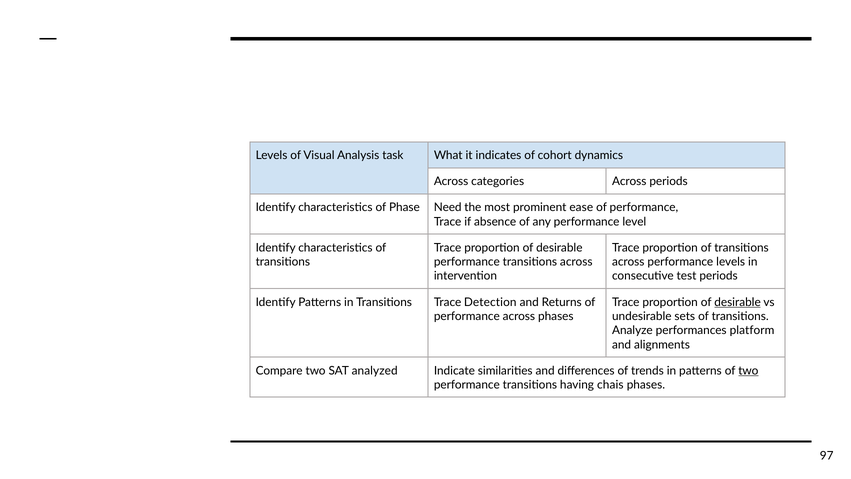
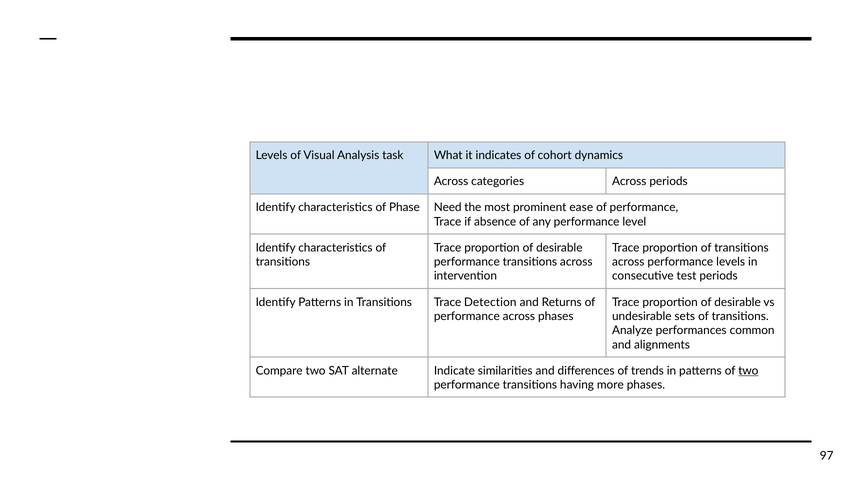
desirable underline: present -> none (738, 302)
platform: platform -> common (752, 330)
analyzed: analyzed -> alternate (375, 370)
chais: chais -> more (610, 385)
